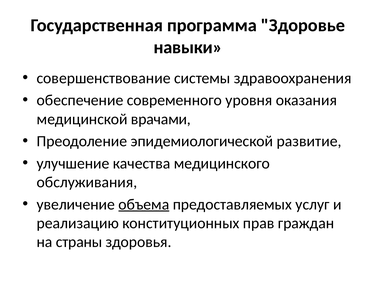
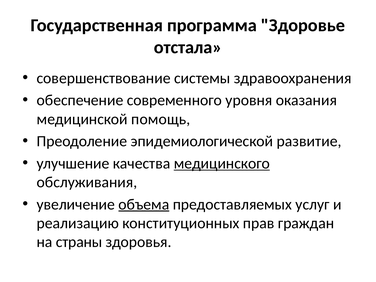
навыки: навыки -> отстала (188, 47)
врачами: врачами -> помощь (161, 119)
медицинского underline: none -> present (222, 163)
